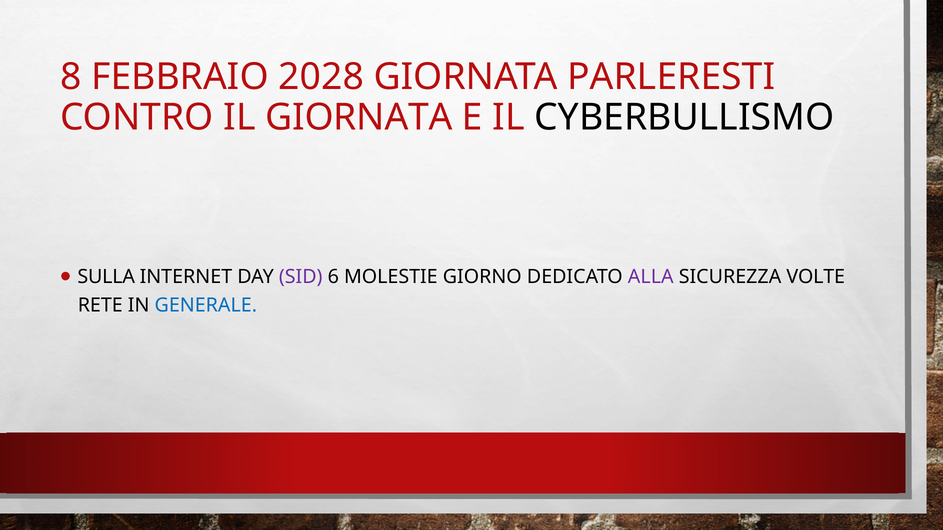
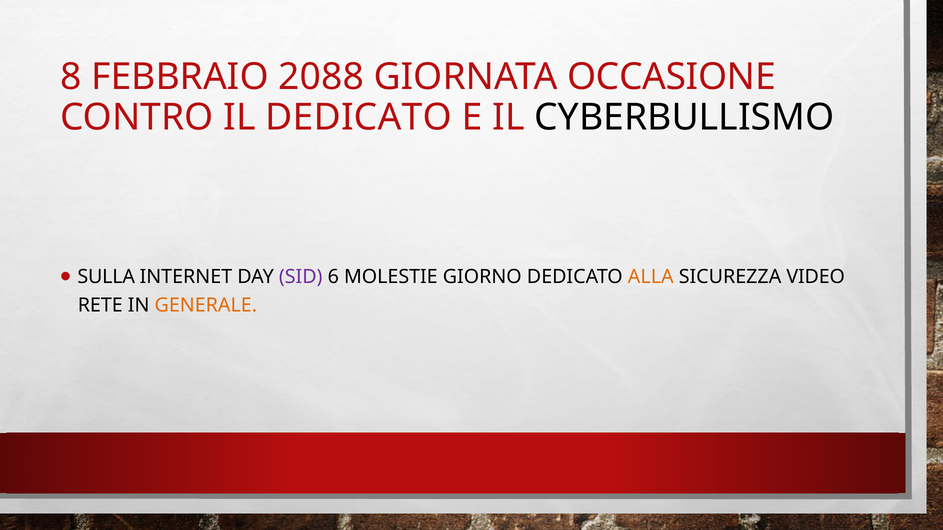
2028: 2028 -> 2088 (321, 77)
PARLERESTI: PARLERESTI -> OCCASIONE (671, 77)
IL GIORNATA: GIORNATA -> DEDICATO (359, 117)
ALLA colour: purple -> orange (651, 277)
VOLTE: VOLTE -> VIDEO (816, 277)
GENERALE colour: blue -> orange (206, 306)
